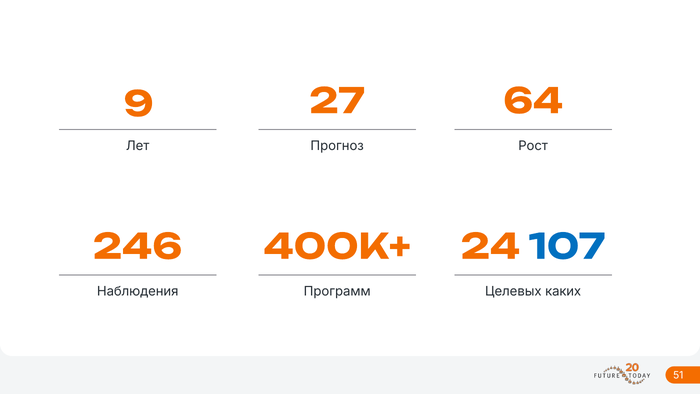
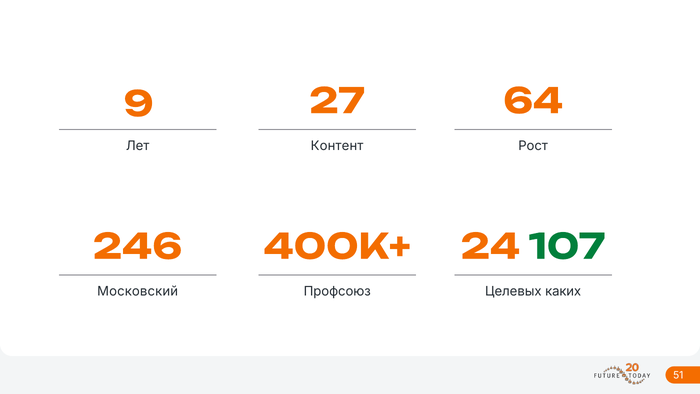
Прогноз: Прогноз -> Контент (337, 146)
107 colour: blue -> green (567, 247)
Наблюдения: Наблюдения -> Московский (138, 291)
Программ: Программ -> Профсоюз (337, 291)
